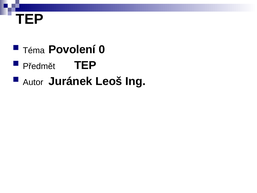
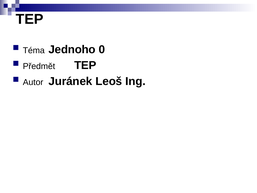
Povolení: Povolení -> Jednoho (72, 49)
